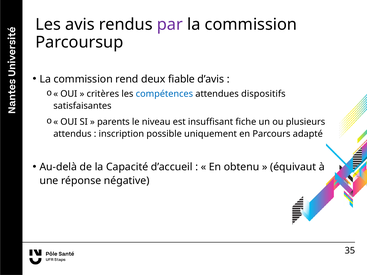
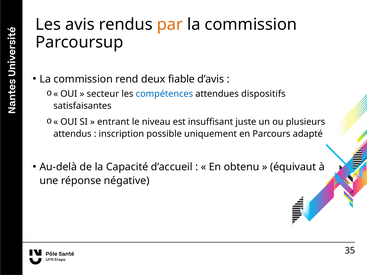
par colour: purple -> orange (170, 24)
critères: critères -> secteur (103, 94)
parents: parents -> entrant (113, 122)
fiche: fiche -> juste (246, 122)
